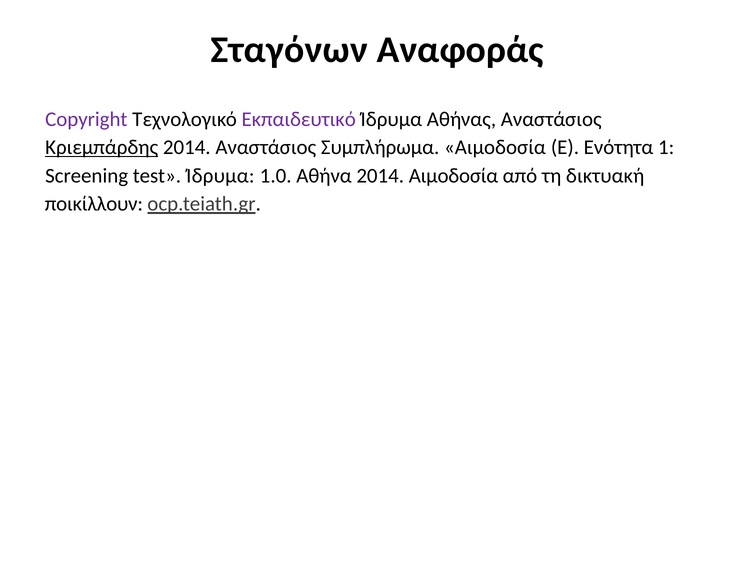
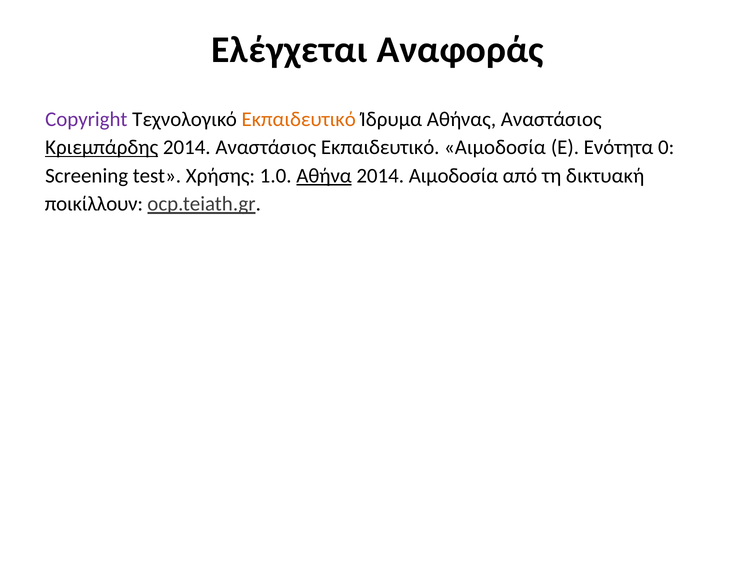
Σταγόνων: Σταγόνων -> Ελέγχεται (289, 50)
Εκπαιδευτικό colour: purple -> orange (299, 119)
Αναστάσιος Συμπλήρωμα: Συμπλήρωμα -> Εκπαιδευτικό (380, 147)
1: 1 -> 0 (666, 147)
test Ίδρυμα: Ίδρυμα -> Χρήσης (220, 176)
Αθήνα underline: none -> present (324, 176)
